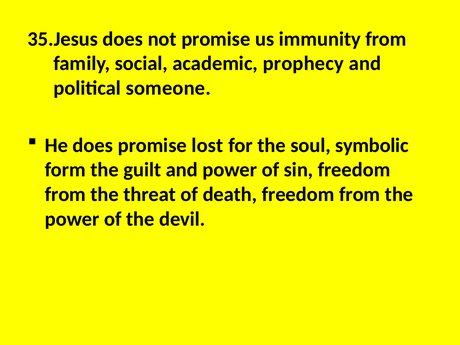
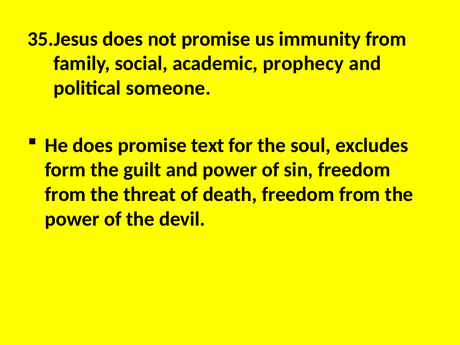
lost: lost -> text (208, 145)
symbolic: symbolic -> excludes (372, 145)
